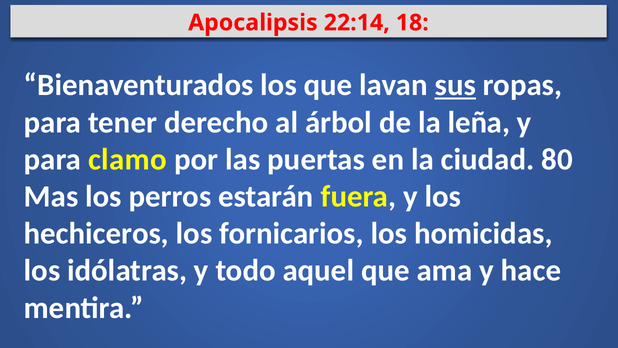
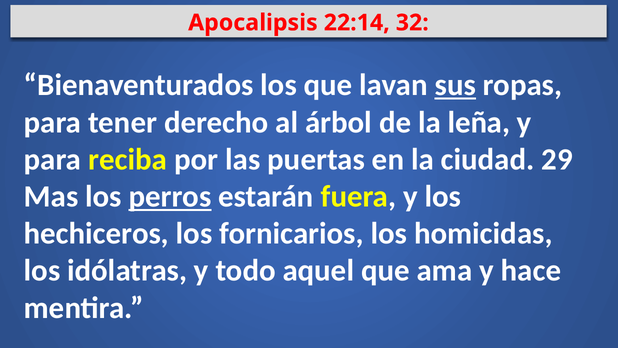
18: 18 -> 32 (412, 23)
clamo: clamo -> reciba (128, 159)
80: 80 -> 29 (557, 159)
perros underline: none -> present (170, 196)
